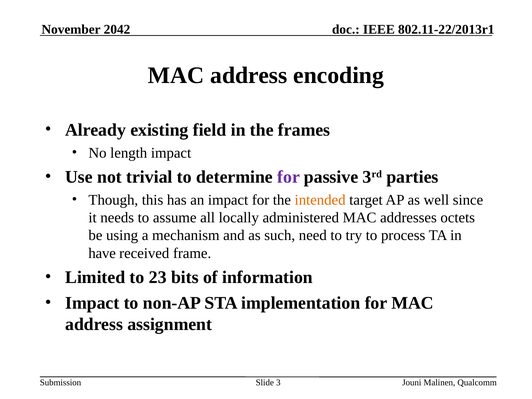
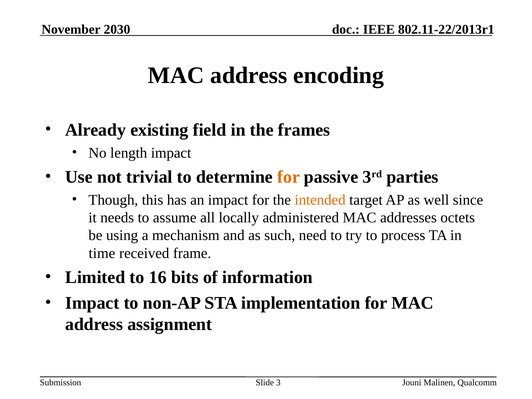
2042: 2042 -> 2030 (117, 30)
for colour: purple -> orange (289, 177)
have: have -> time (102, 253)
23: 23 -> 16 (158, 277)
